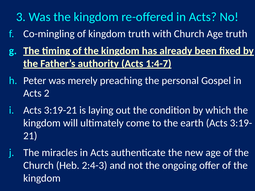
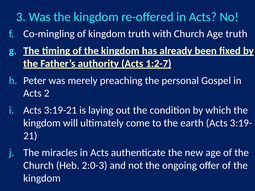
1:4-7: 1:4-7 -> 1:2-7 (159, 64)
2:4-3: 2:4-3 -> 2:0-3 (95, 166)
